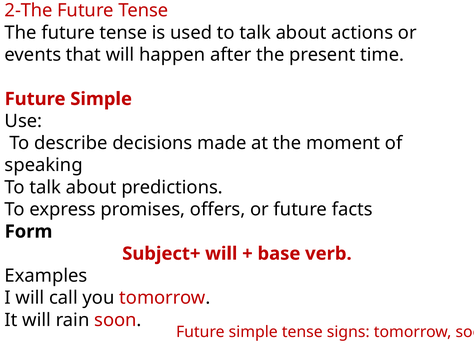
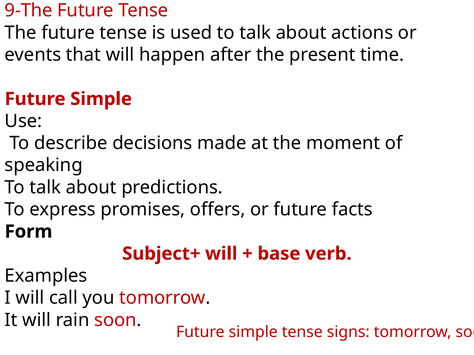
2-The: 2-The -> 9-The (29, 11)
